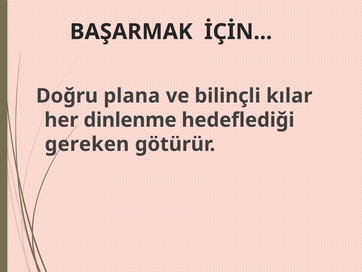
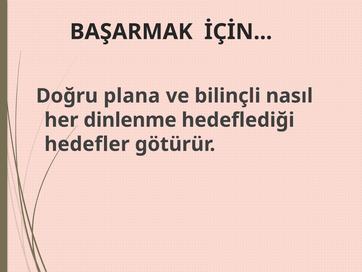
kılar: kılar -> nasıl (289, 96)
gereken: gereken -> hedefler (87, 144)
